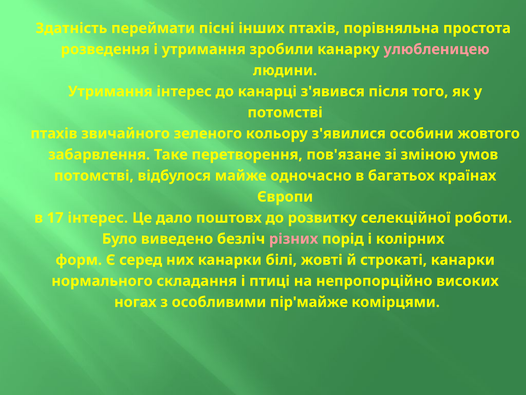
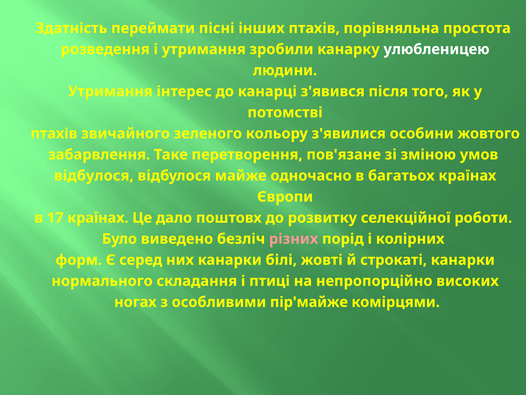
улюбленицею colour: pink -> white (437, 49)
потомстві: потомстві -> відбулося (94, 175)
17 інтерес: інтерес -> країнах (98, 218)
